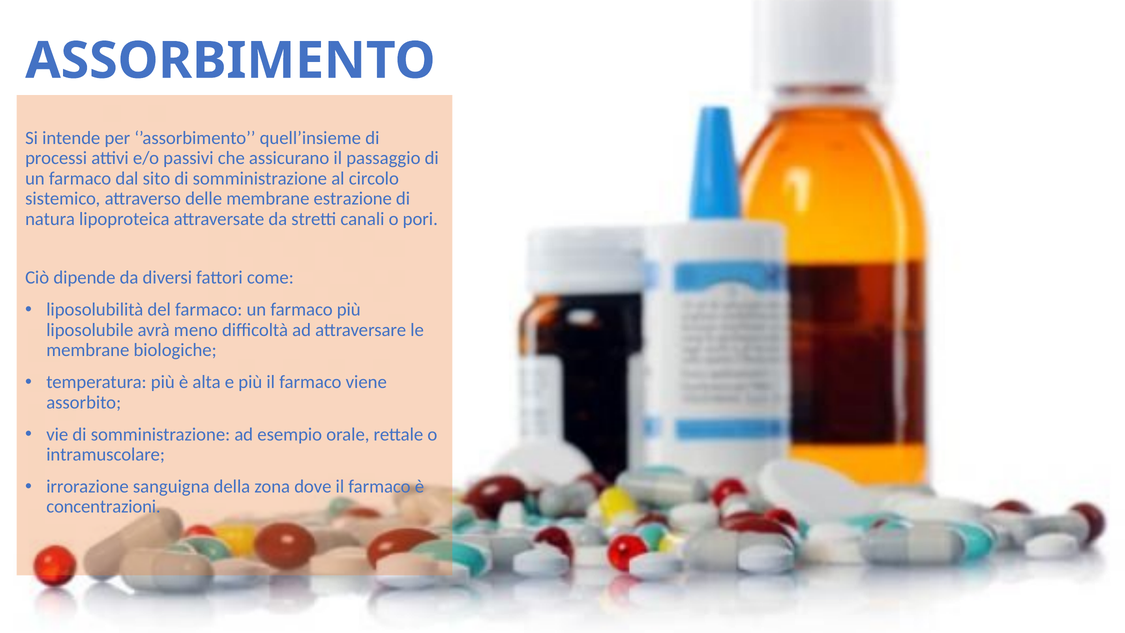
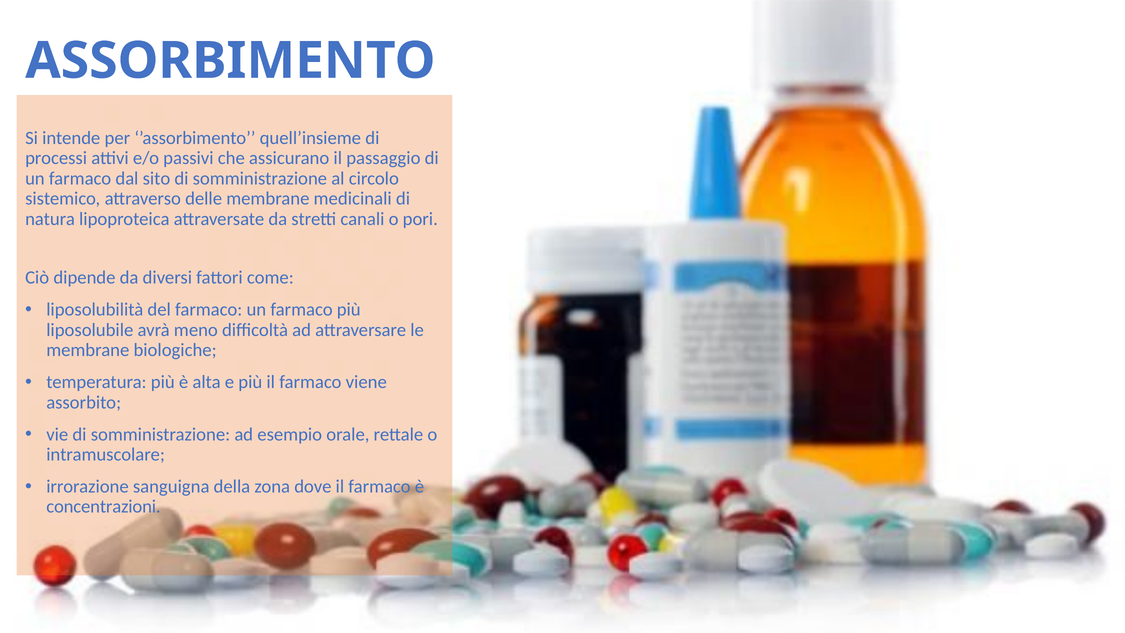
estrazione: estrazione -> medicinali (353, 199)
